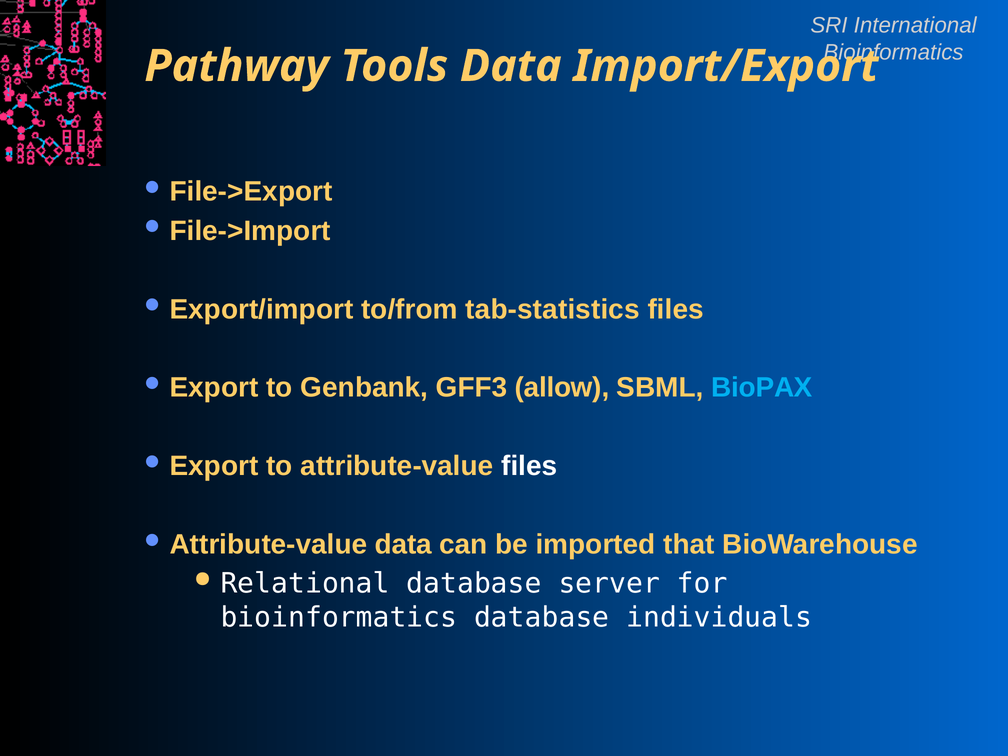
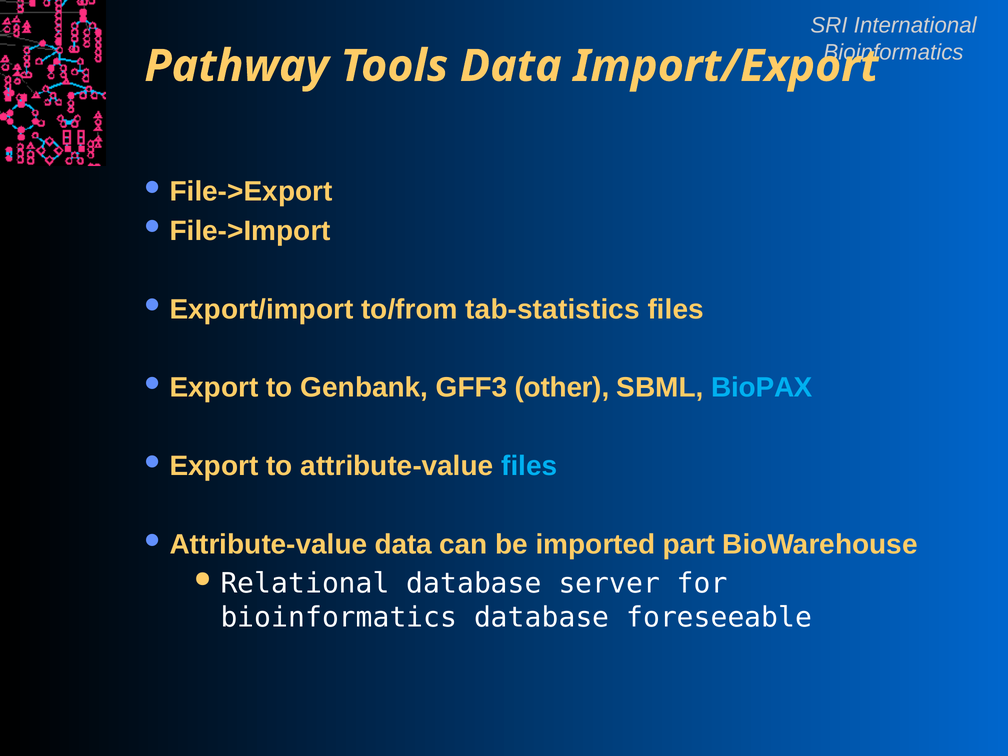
allow: allow -> other (562, 388)
files colour: white -> light blue (529, 466)
that: that -> part (689, 545)
individuals: individuals -> foreseeable (719, 617)
